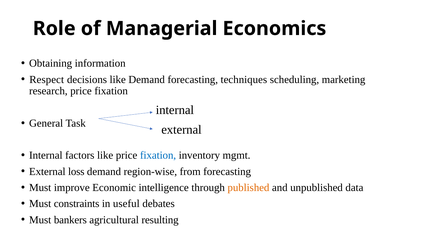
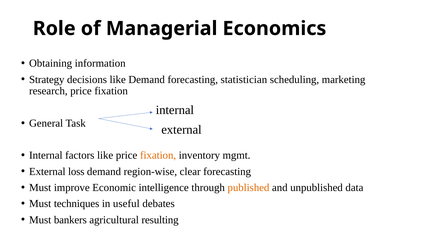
Respect: Respect -> Strategy (47, 79)
techniques: techniques -> statistician (244, 79)
fixation colour: blue -> orange (158, 155)
from: from -> clear (190, 171)
constraints: constraints -> techniques (77, 204)
